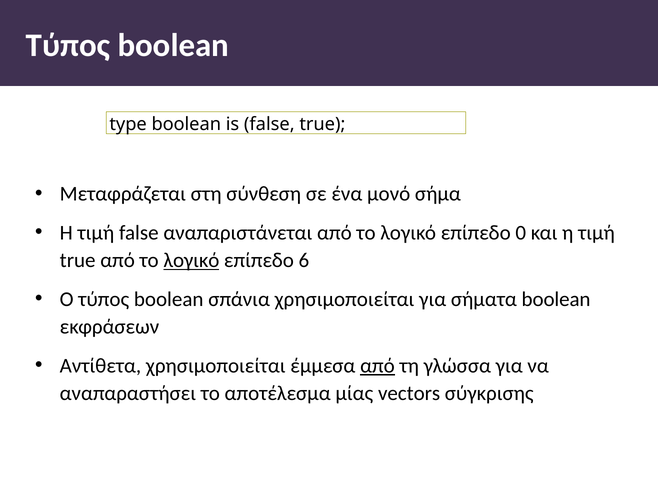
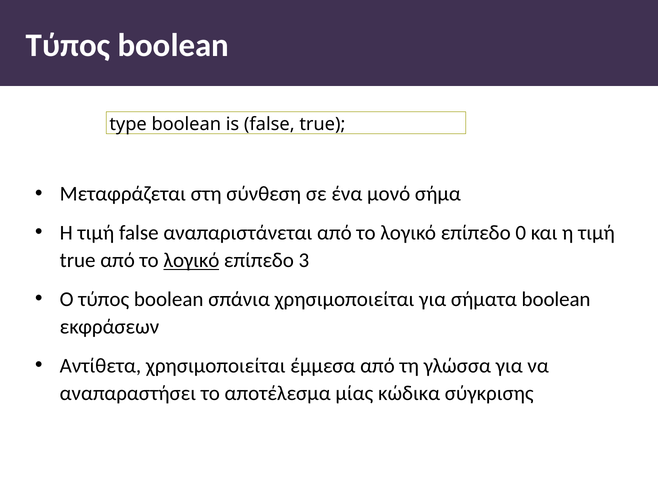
6: 6 -> 3 (304, 261)
από underline: present -> none (377, 366)
vectors: vectors -> κώδικα (409, 394)
